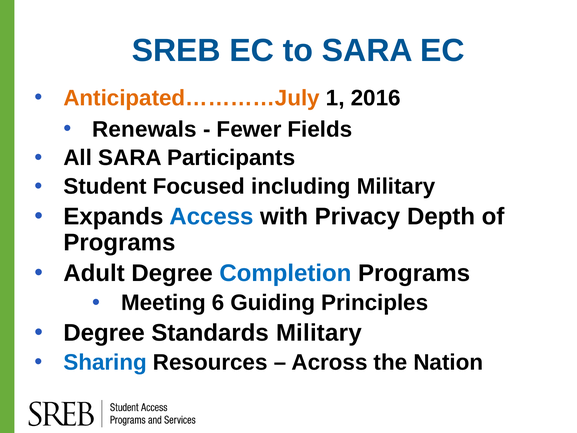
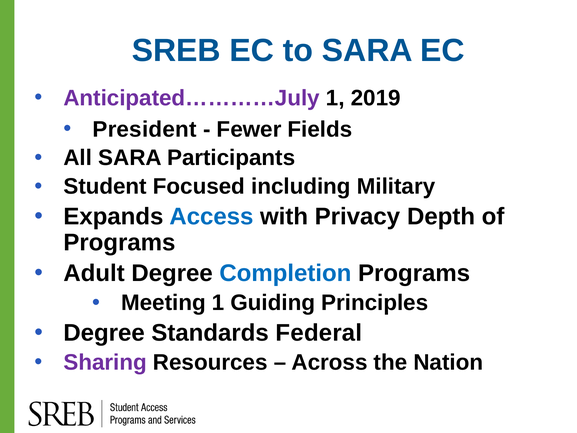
Anticipated…………July colour: orange -> purple (192, 98)
2016: 2016 -> 2019 (376, 98)
Renewals: Renewals -> President (144, 129)
Meeting 6: 6 -> 1 (218, 303)
Standards Military: Military -> Federal (319, 333)
Sharing colour: blue -> purple (105, 362)
